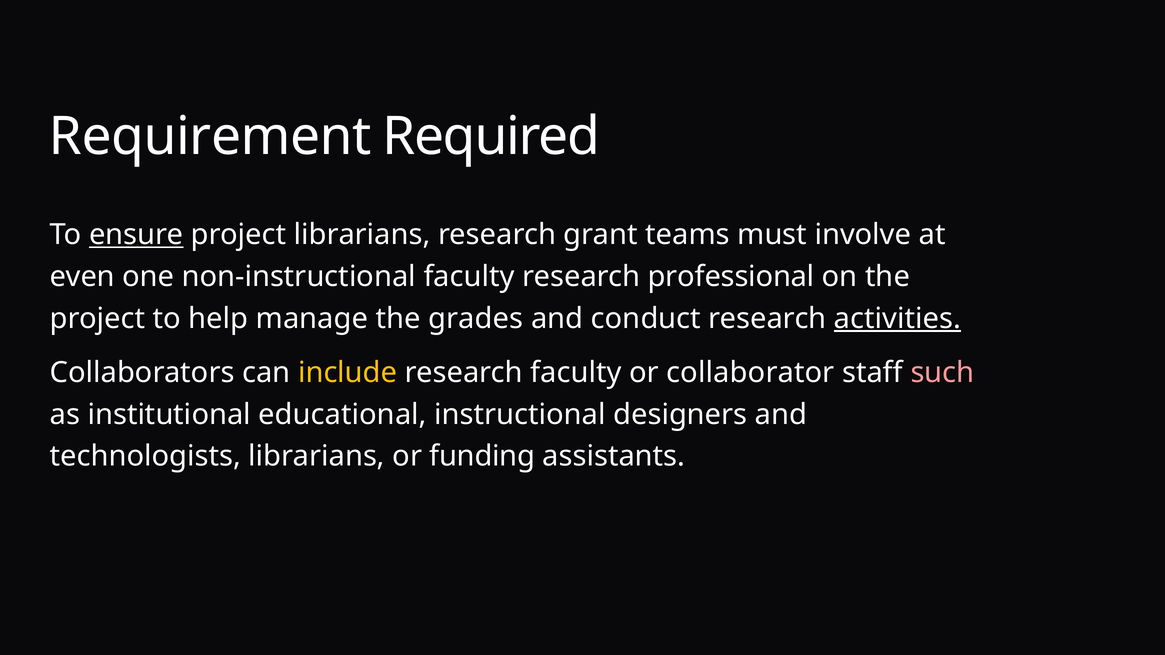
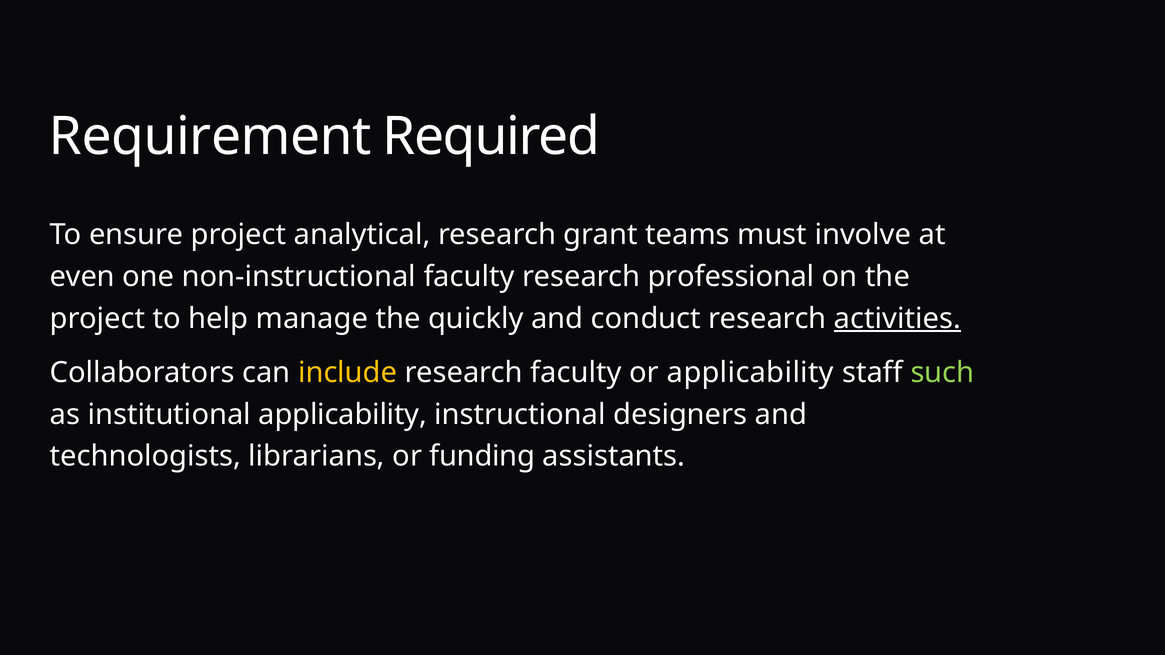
ensure underline: present -> none (136, 235)
project librarians: librarians -> analytical (362, 235)
grades: grades -> quickly (476, 319)
or collaborator: collaborator -> applicability (750, 373)
such colour: pink -> light green (942, 373)
institutional educational: educational -> applicability (343, 415)
